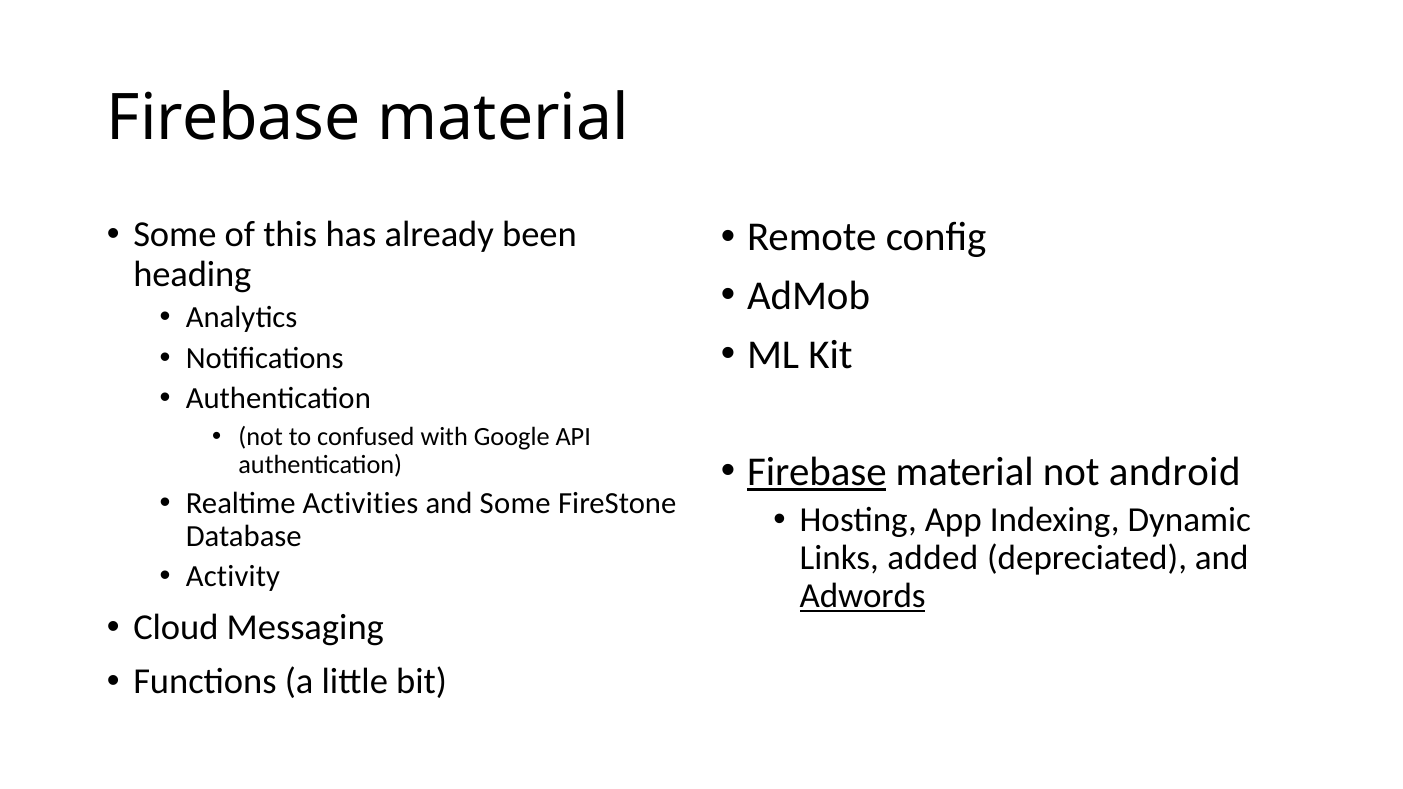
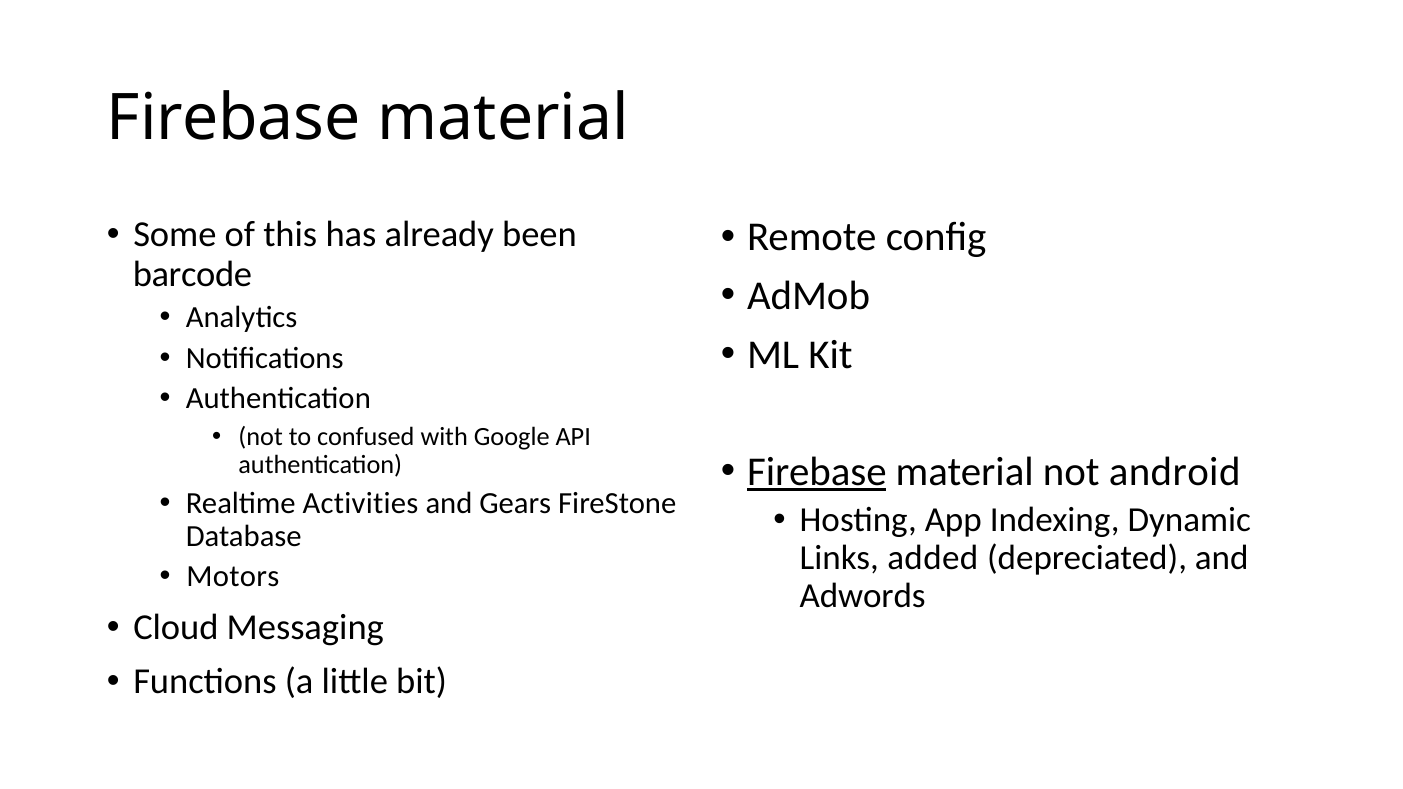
heading: heading -> barcode (192, 274)
and Some: Some -> Gears (515, 503)
Activity: Activity -> Motors (233, 577)
Adwords underline: present -> none (863, 596)
